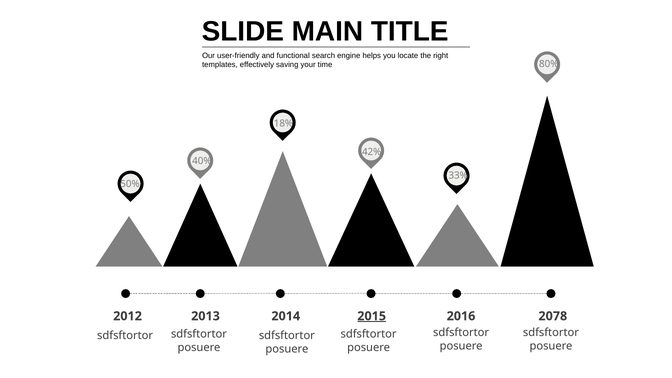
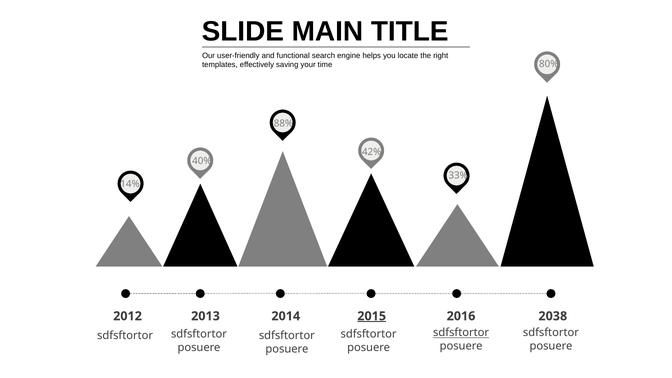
18%: 18% -> 88% (283, 124)
50%: 50% -> 14% (130, 184)
2078: 2078 -> 2038 (553, 316)
sdfsftortor underline: none -> present (461, 333)
